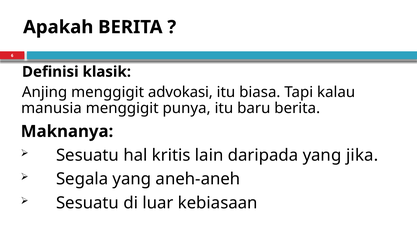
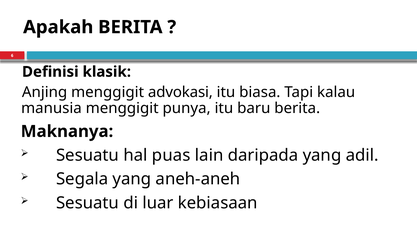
kritis: kritis -> puas (171, 156)
jika: jika -> adil (362, 156)
